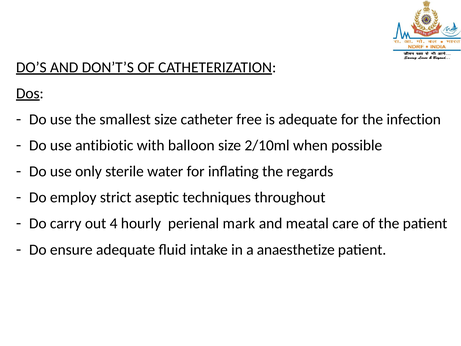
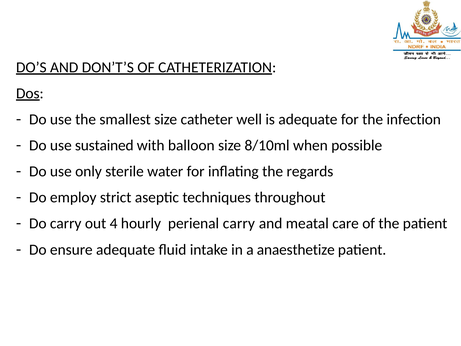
free: free -> well (249, 119)
antibiotic: antibiotic -> sustained (104, 145)
2/10ml: 2/10ml -> 8/10ml (267, 145)
perienal mark: mark -> carry (239, 223)
